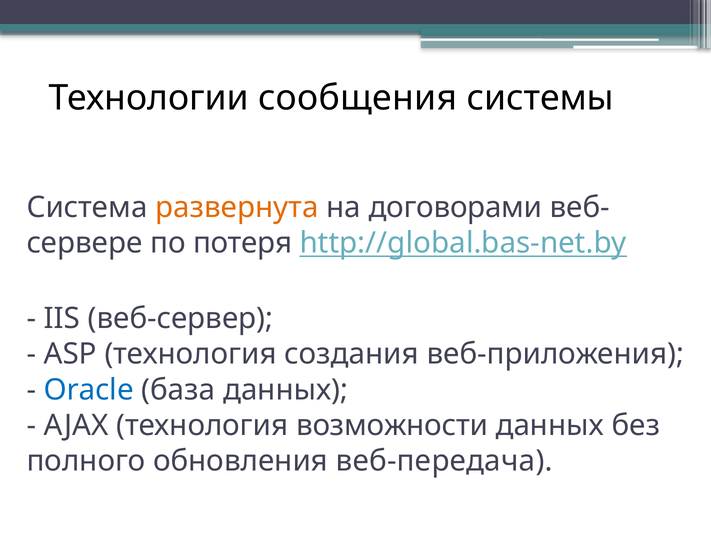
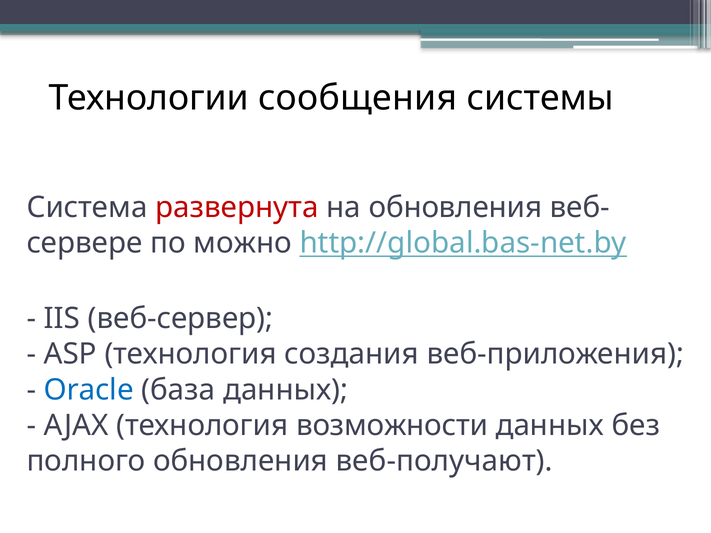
развернута colour: orange -> red (237, 207)
на договорами: договорами -> обновления (455, 207)
потеря: потеря -> можно (243, 243)
веб-передача: веб-передача -> веб-получают (444, 461)
